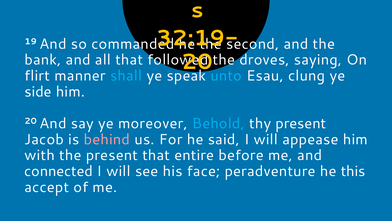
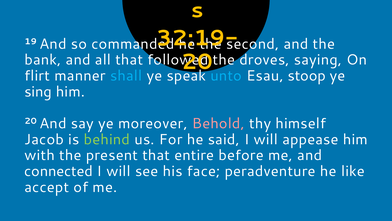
clung: clung -> stoop (307, 76)
side: side -> sing (38, 91)
Behold colour: light blue -> pink (218, 123)
thy present: present -> himself (301, 123)
behind colour: pink -> light green (107, 139)
this: this -> like (353, 171)
